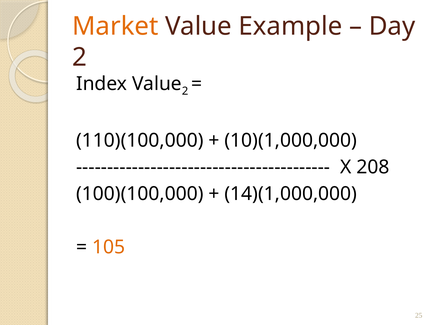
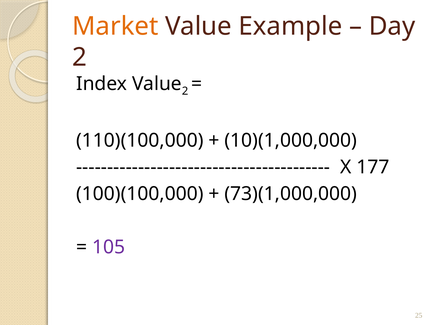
208: 208 -> 177 (373, 167)
14)(1,000,000: 14)(1,000,000 -> 73)(1,000,000 (291, 194)
105 colour: orange -> purple (109, 247)
